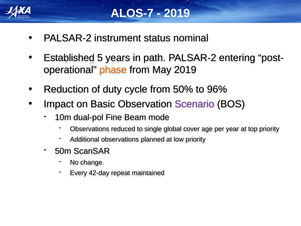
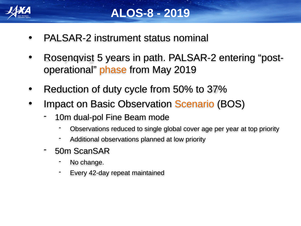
ALOS-7: ALOS-7 -> ALOS-8 (132, 13)
Established: Established -> Rosenqvist (69, 58)
96%: 96% -> 37% (217, 89)
Scenario colour: purple -> orange (194, 104)
